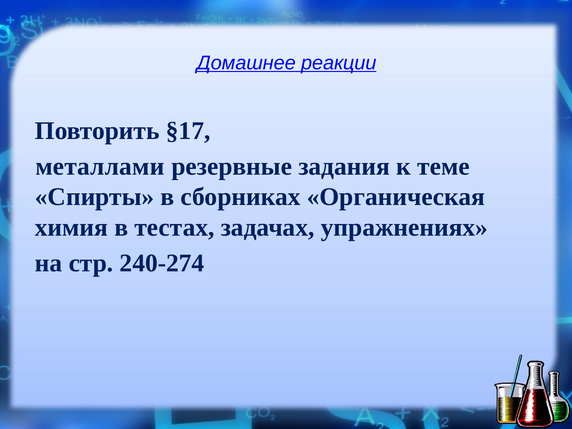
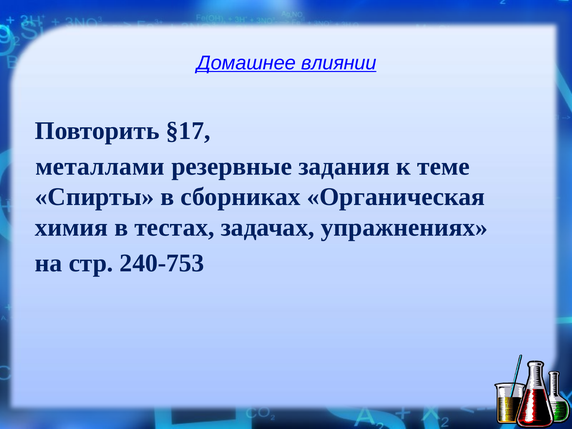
реакции: реакции -> влиянии (339, 63)
240-274: 240-274 -> 240-753 (162, 263)
